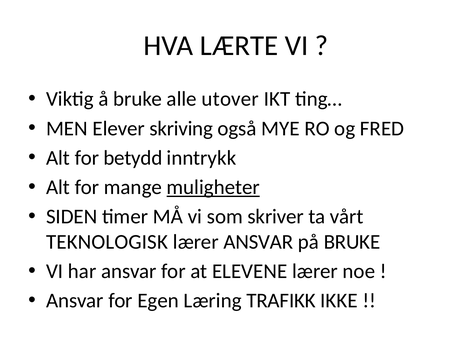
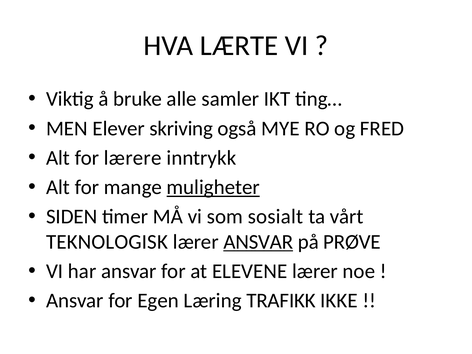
utover: utover -> samler (230, 99)
betydd: betydd -> lærere (133, 158)
skriver: skriver -> sosialt (275, 217)
ANSVAR underline: none -> present (258, 242)
på BRUKE: BRUKE -> PRØVE (352, 242)
